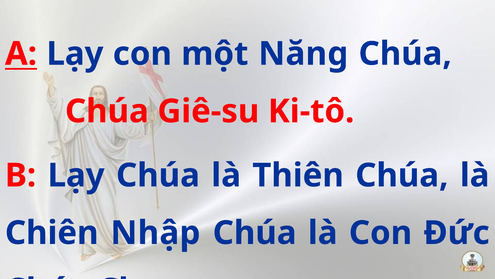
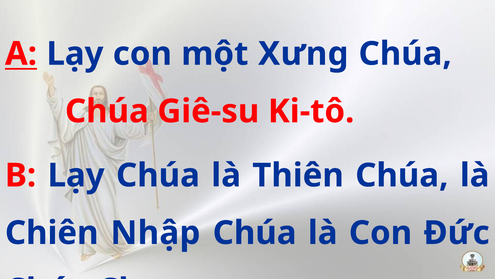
Năng: Năng -> Xưng (303, 54)
